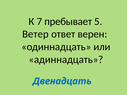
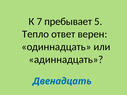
Ветер: Ветер -> Тепло (35, 34)
